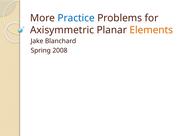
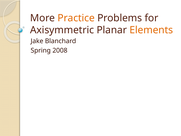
Practice colour: blue -> orange (76, 18)
